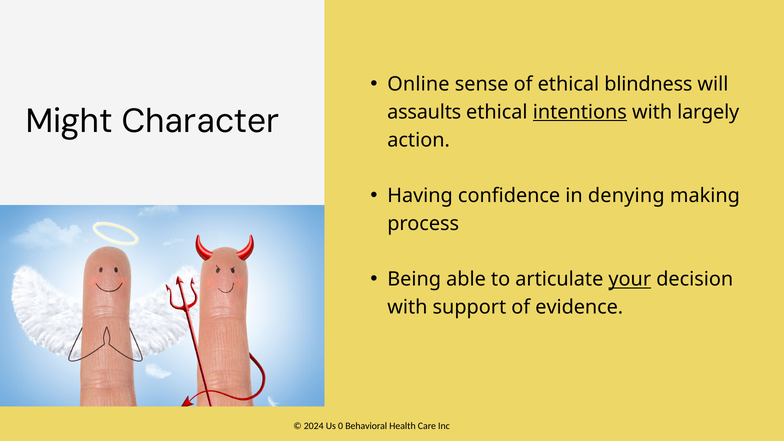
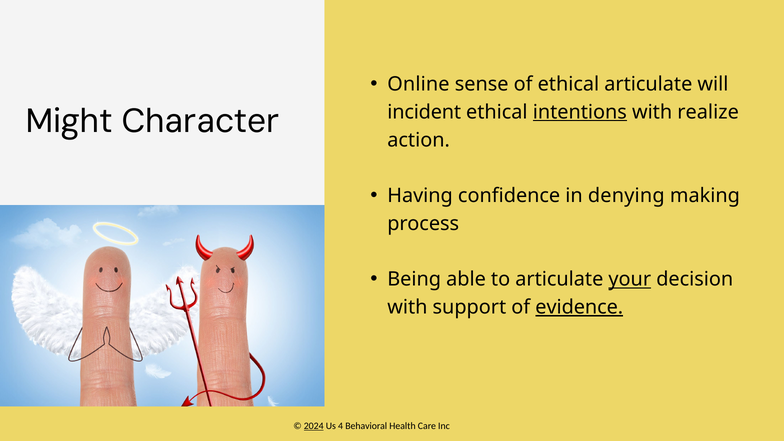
ethical blindness: blindness -> articulate (648, 84)
assaults: assaults -> incident (424, 112)
largely: largely -> realize (708, 112)
evidence underline: none -> present (579, 307)
2024 underline: none -> present (314, 426)
0: 0 -> 4 (341, 426)
